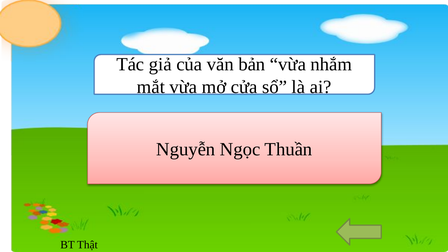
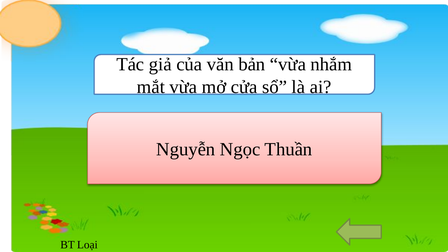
Thật: Thật -> Loại (87, 245)
